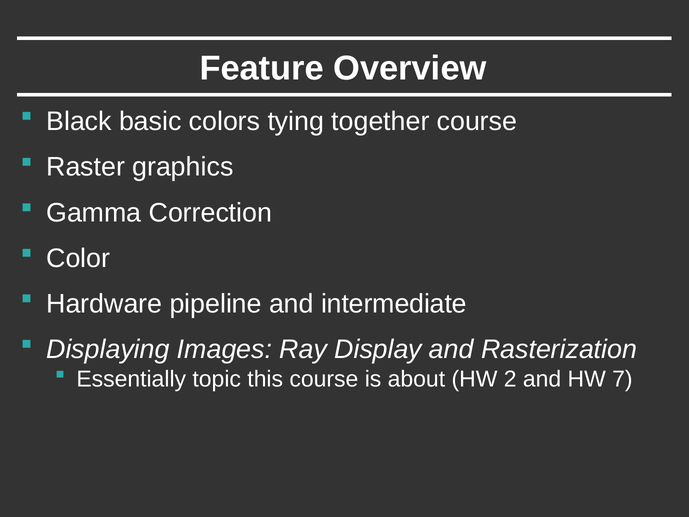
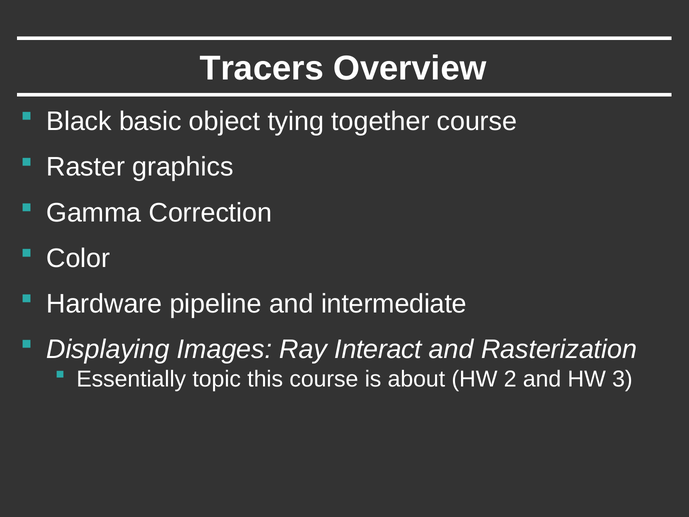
Feature: Feature -> Tracers (262, 68)
colors: colors -> object (225, 121)
Display: Display -> Interact (378, 349)
7: 7 -> 3 (622, 379)
